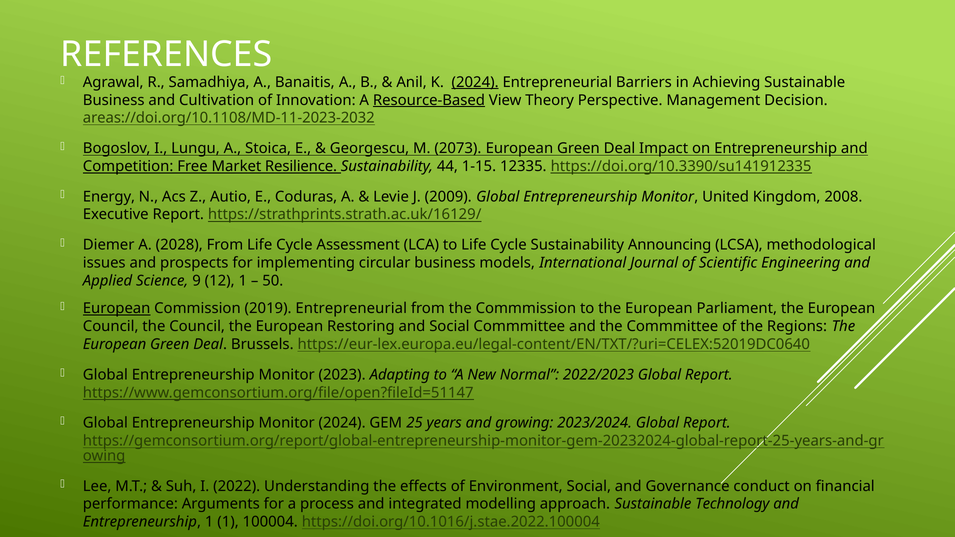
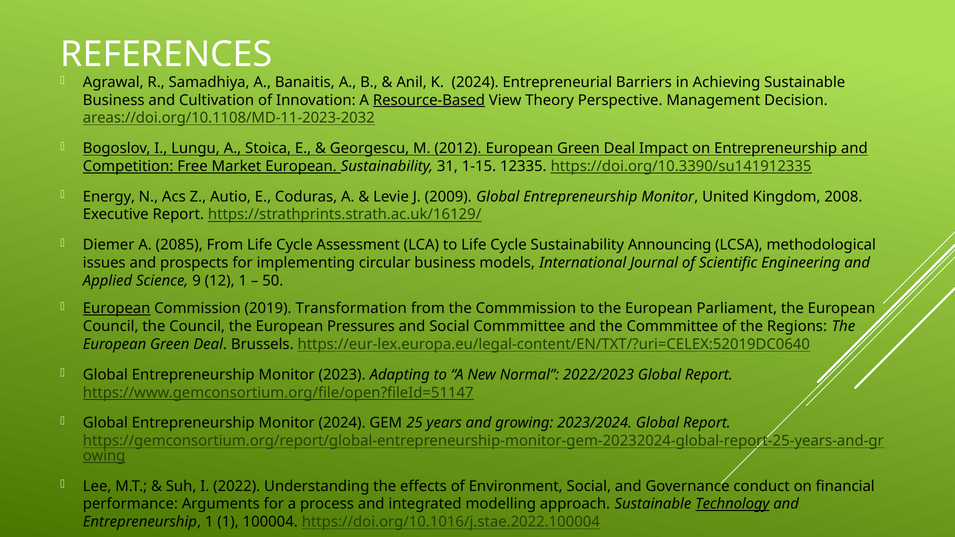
2024 underline: present -> none (475, 82)
2073: 2073 -> 2012 (458, 148)
Market Resilience: Resilience -> European (301, 166)
44: 44 -> 31 (447, 166)
2028: 2028 -> 2085 (179, 245)
2019 Entrepreneurial: Entrepreneurial -> Transformation (351, 309)
Restoring: Restoring -> Pressures (361, 327)
Technology underline: none -> present (732, 504)
